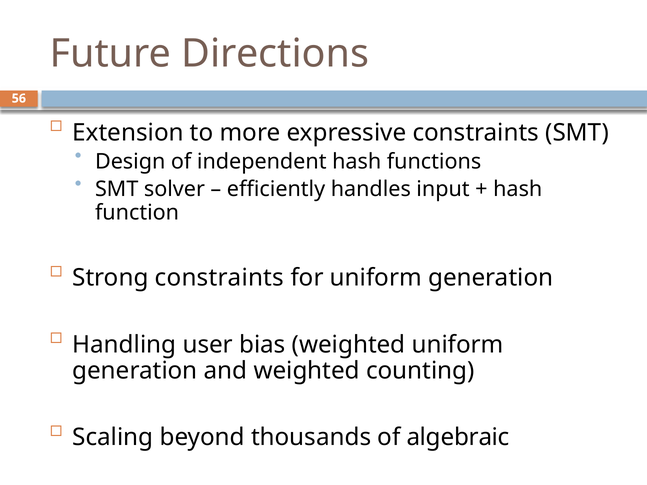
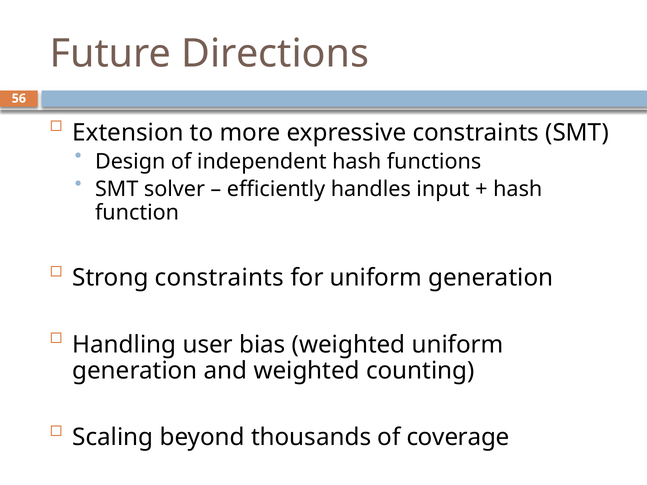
algebraic: algebraic -> coverage (458, 438)
